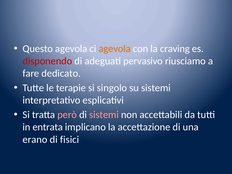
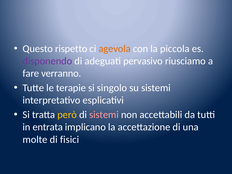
Questo agevola: agevola -> rispetto (71, 49)
craving: craving -> piccola (175, 49)
disponendo colour: red -> purple (47, 61)
dedicato: dedicato -> verranno (61, 73)
però colour: pink -> yellow (67, 115)
erano: erano -> molte (35, 139)
